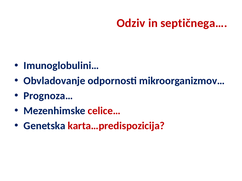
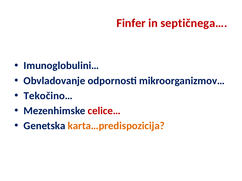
Odziv: Odziv -> Finfer (131, 23)
Prognoza…: Prognoza… -> Tekočino… (48, 96)
karta…predispozicija colour: red -> orange (116, 126)
